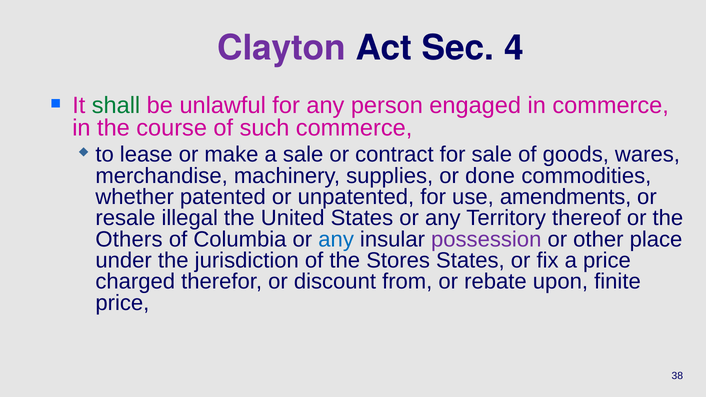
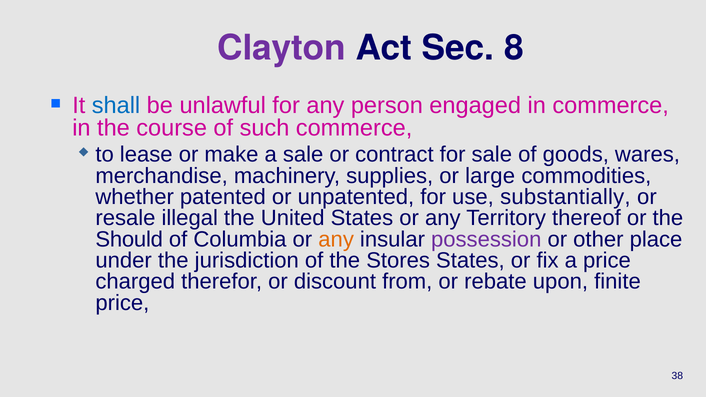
4: 4 -> 8 (514, 48)
shall colour: green -> blue (116, 106)
done: done -> large (490, 176)
amendments: amendments -> substantially (565, 197)
Others: Others -> Should (129, 239)
any colour: blue -> orange (336, 239)
